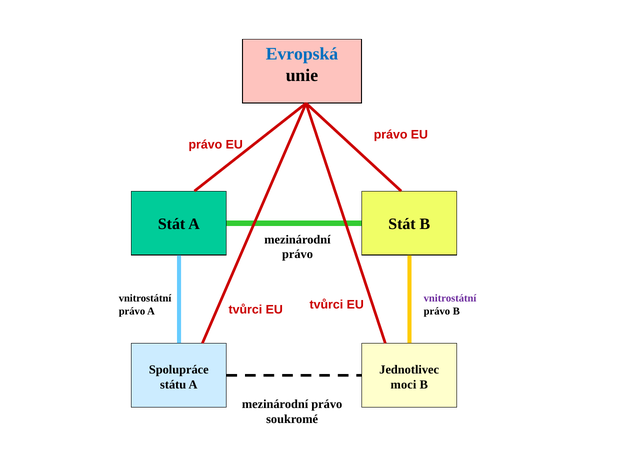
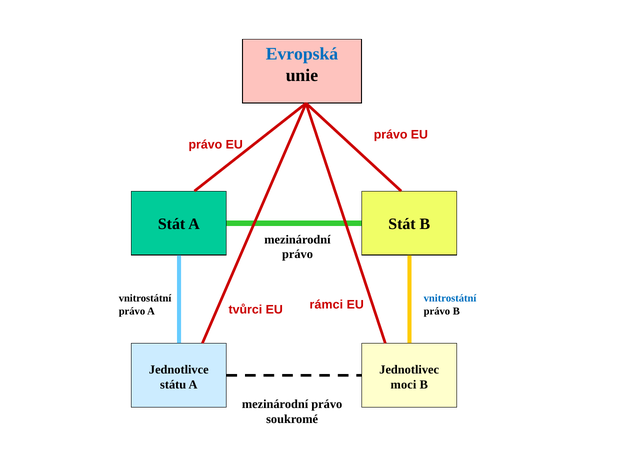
vnitrostátní colour: purple -> blue (450, 298)
tvůrci: tvůrci -> rámci (326, 305)
Spolupráce: Spolupráce -> Jednotlivce (179, 370)
